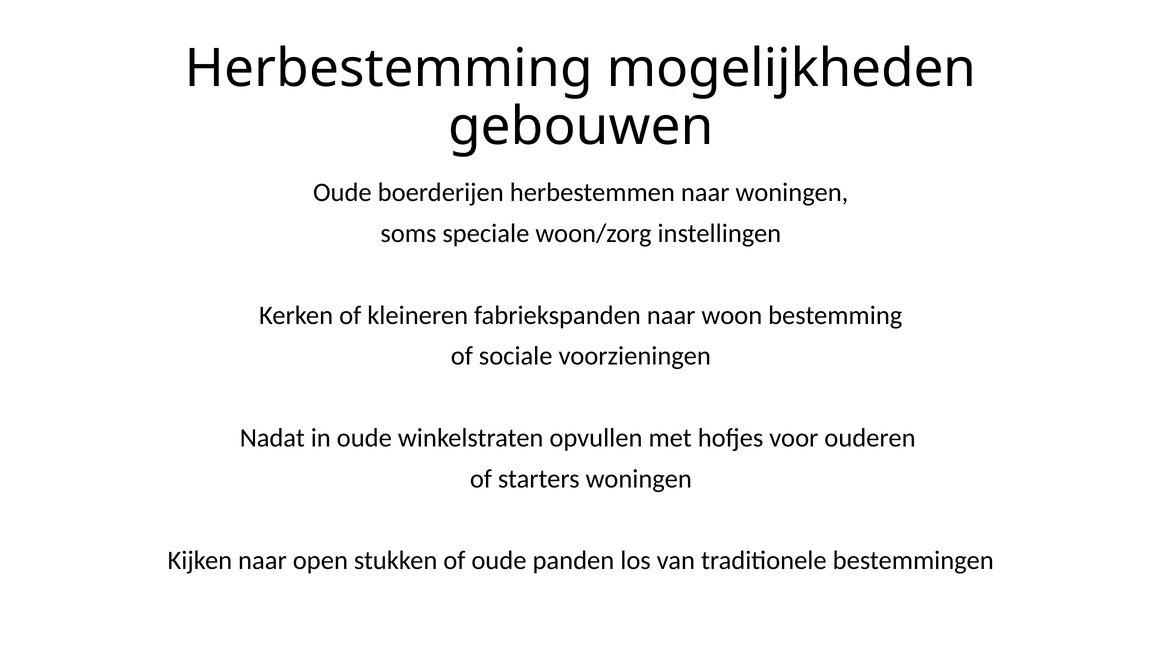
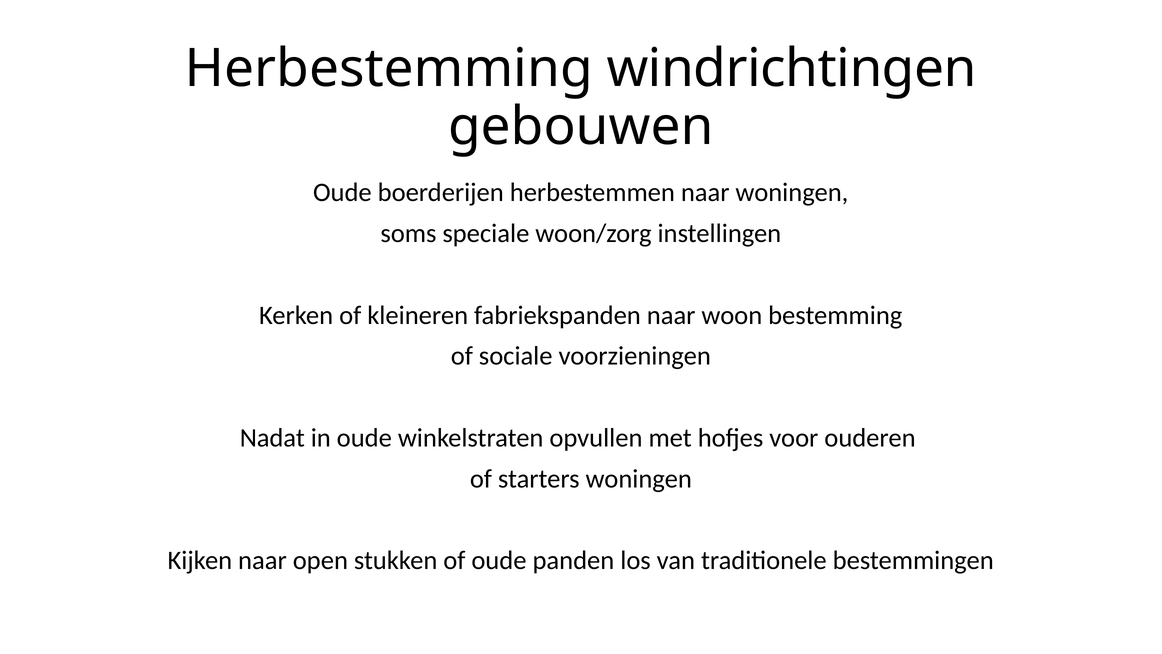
mogelijkheden: mogelijkheden -> windrichtingen (792, 69)
